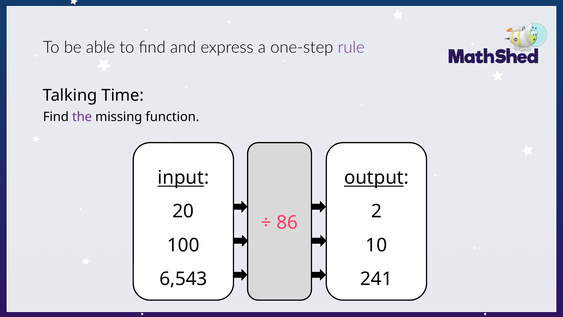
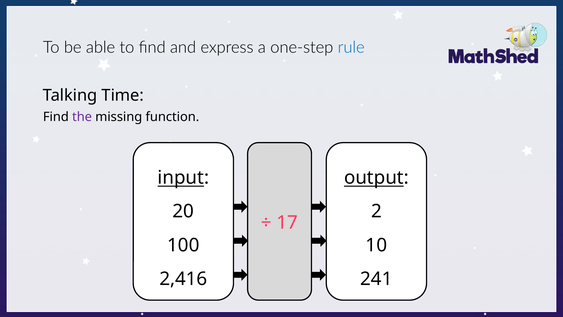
rule colour: purple -> blue (351, 47)
86: 86 -> 17 (287, 222)
6,543: 6,543 -> 2,416 (183, 279)
